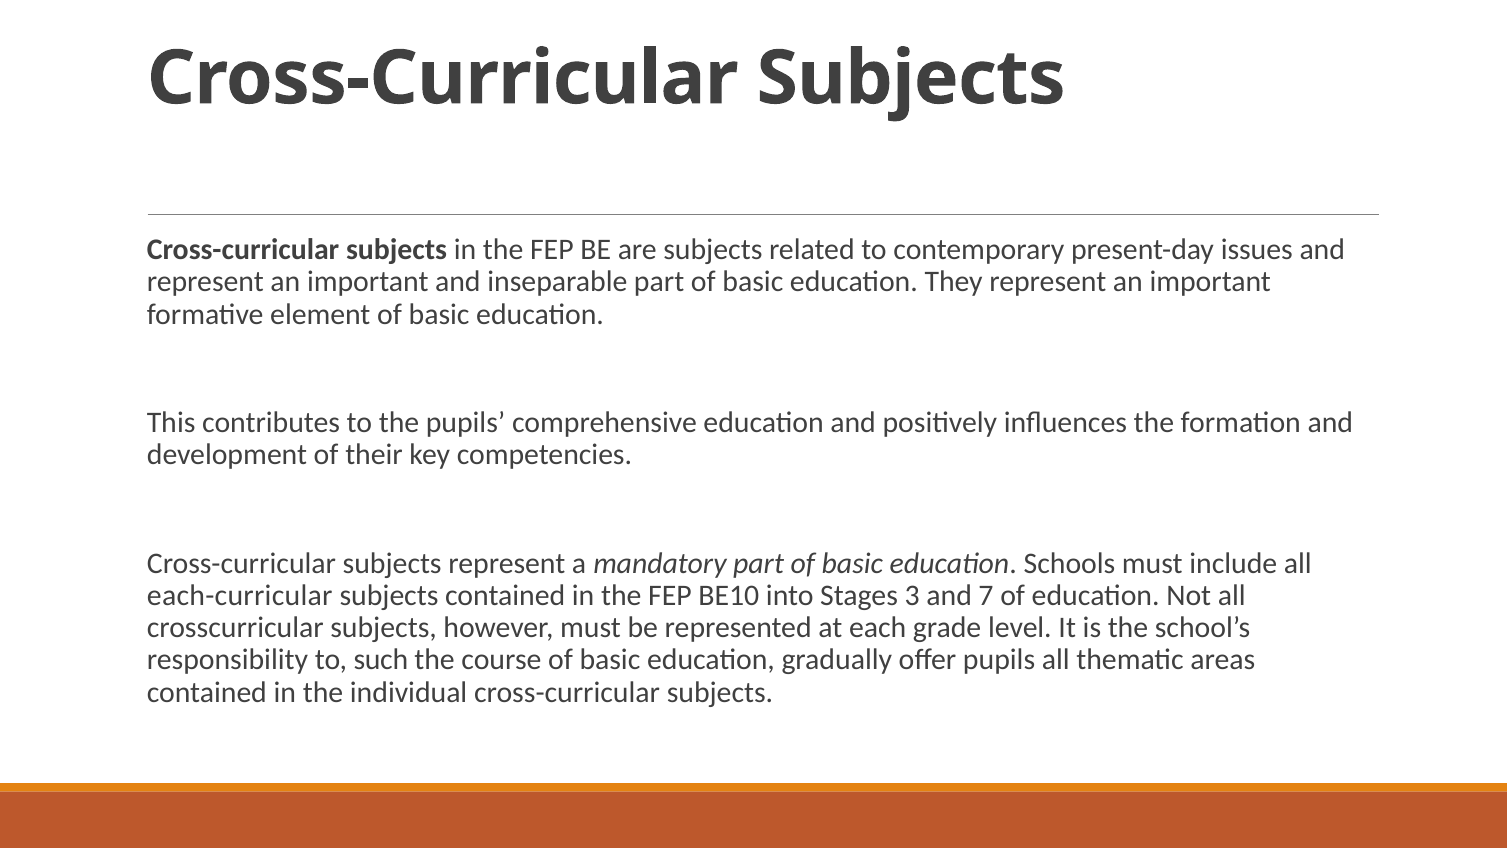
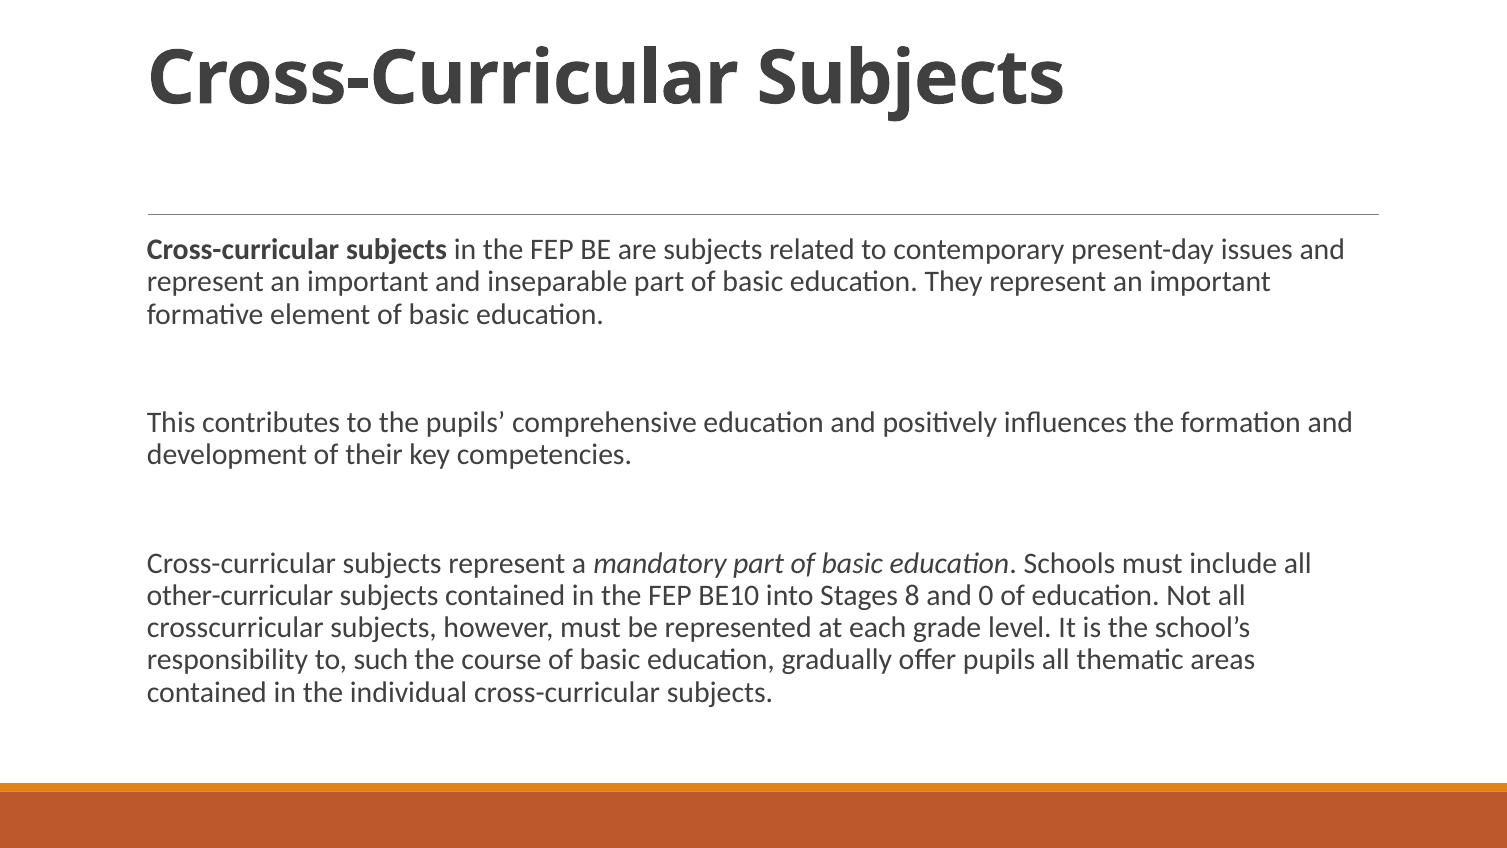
each-curricular: each-curricular -> other-curricular (240, 595)
3: 3 -> 8 (912, 595)
7: 7 -> 0 (986, 595)
